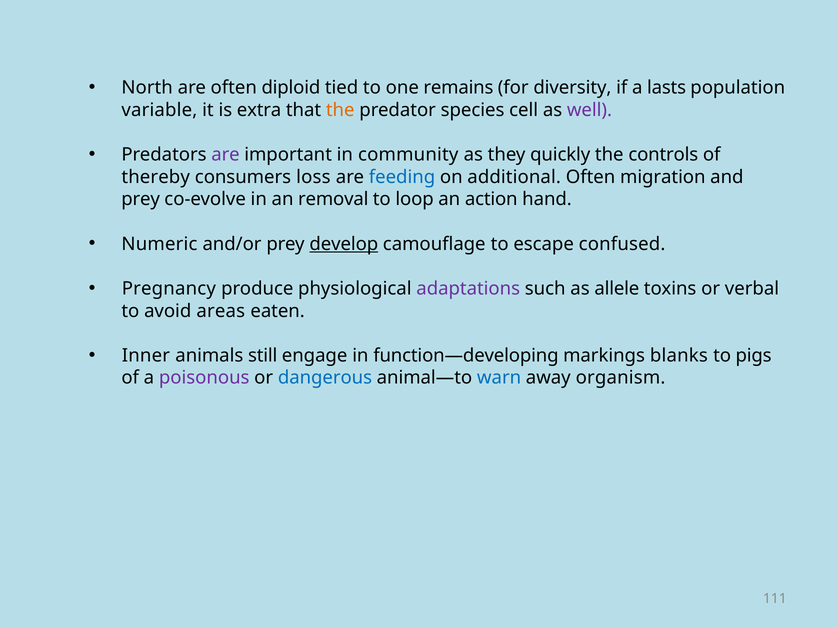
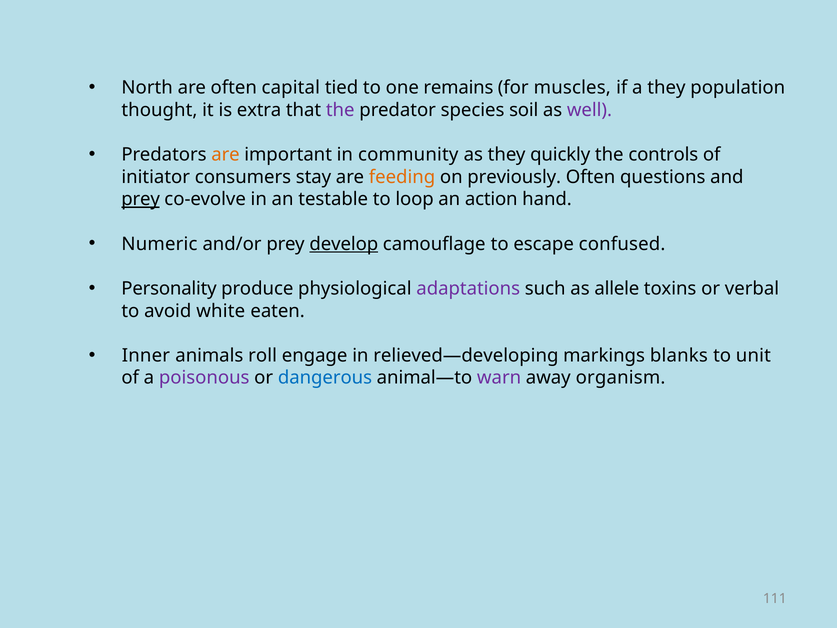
diploid: diploid -> capital (291, 88)
diversity: diversity -> muscles (572, 88)
a lasts: lasts -> they (666, 88)
variable: variable -> thought (159, 110)
the colour: orange -> purple (340, 110)
cell: cell -> soil (524, 110)
are colour: purple -> orange (225, 155)
thereby: thereby -> initiator (156, 177)
loss: loss -> stay (314, 177)
feeding colour: blue -> orange (402, 177)
additional: additional -> previously (514, 177)
migration: migration -> questions (663, 177)
prey underline: none -> present (141, 199)
removal: removal -> testable (333, 199)
Pregnancy: Pregnancy -> Personality (169, 288)
areas: areas -> white (221, 311)
still: still -> roll (263, 355)
function—developing: function—developing -> relieved—developing (466, 355)
pigs: pigs -> unit (753, 355)
warn colour: blue -> purple (499, 378)
